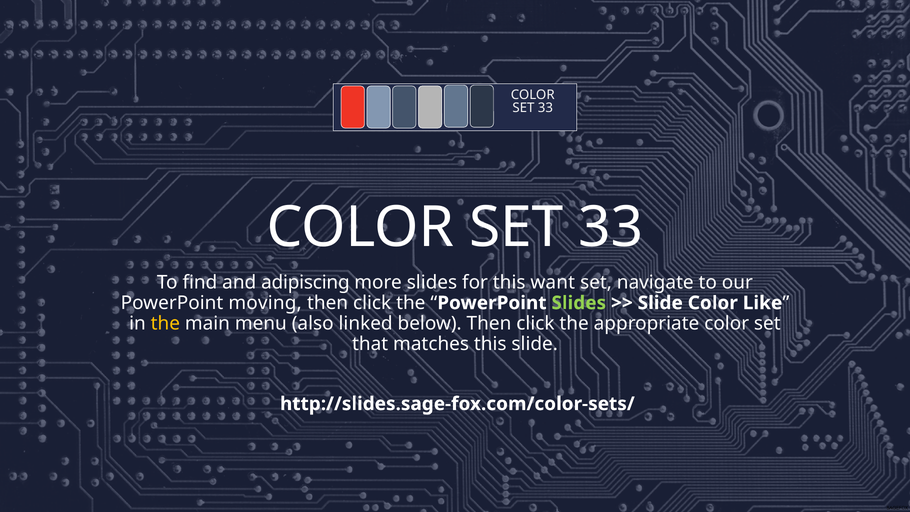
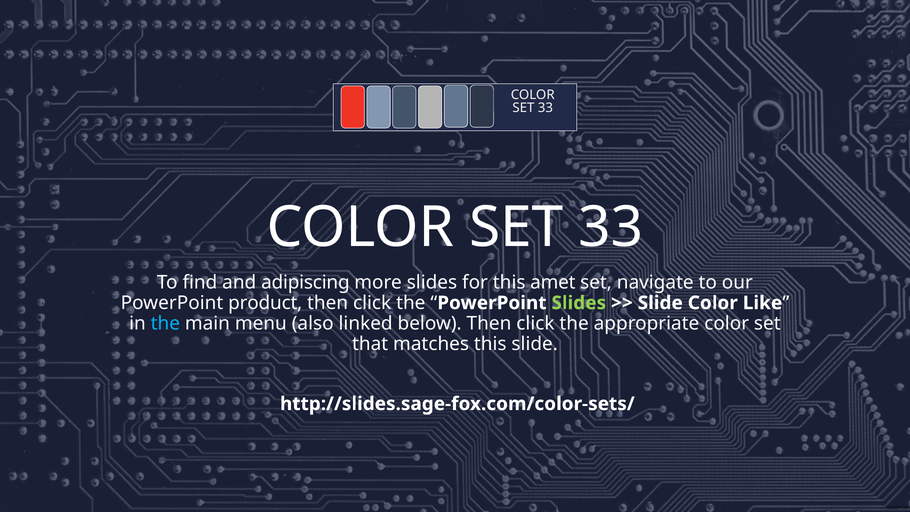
want: want -> amet (553, 282)
moving: moving -> product (265, 303)
the colour: yellow -> light blue (165, 323)
